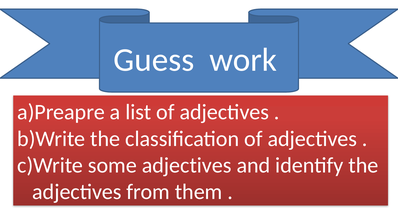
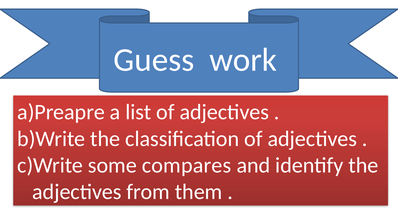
some adjectives: adjectives -> compares (187, 165)
